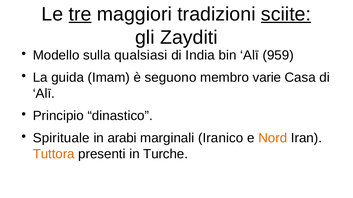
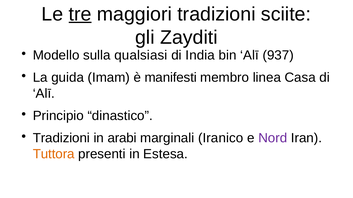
sciite underline: present -> none (286, 14)
959: 959 -> 937 (278, 55)
seguono: seguono -> manifesti (171, 78)
varie: varie -> linea (267, 78)
Spirituale: Spirituale -> Tradizioni (61, 138)
Nord colour: orange -> purple (273, 138)
Turche: Turche -> Estesa (166, 154)
